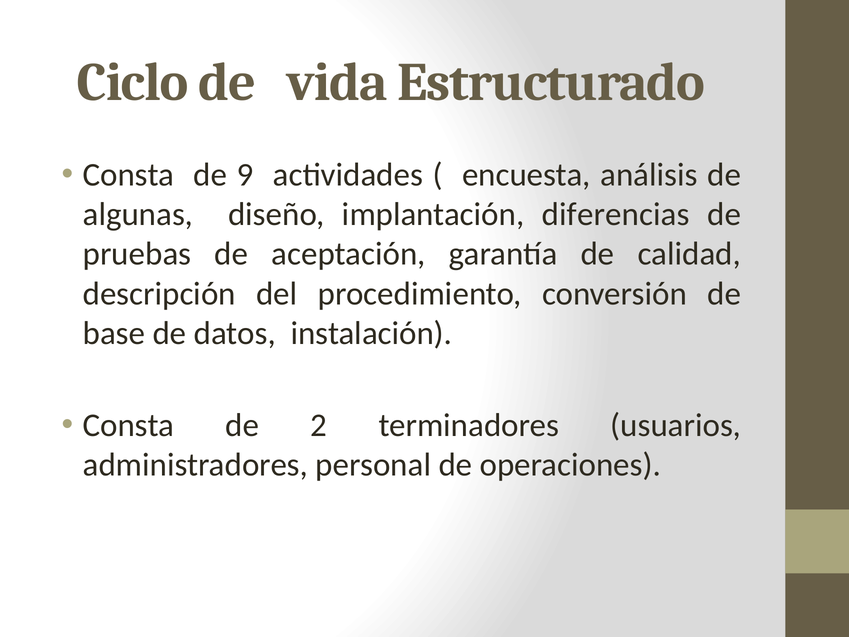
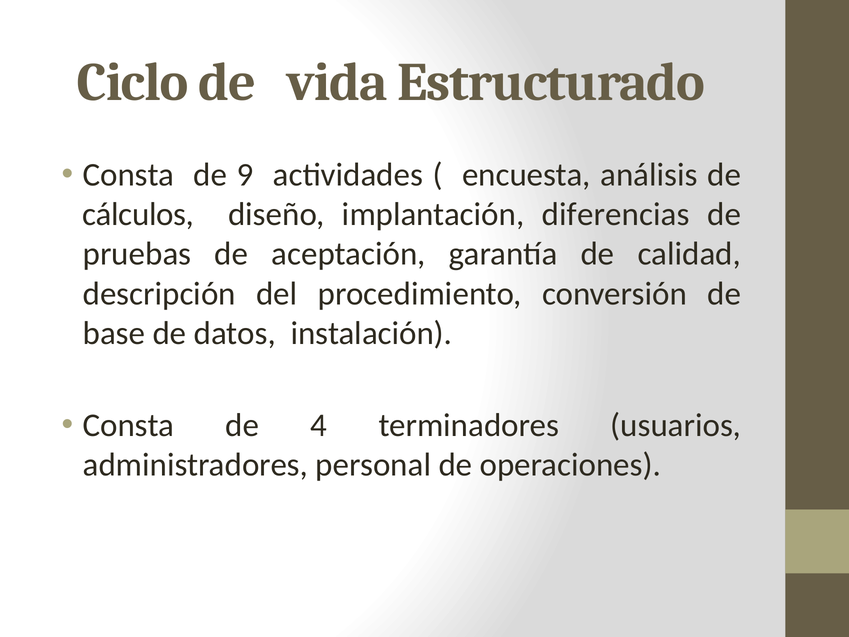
algunas: algunas -> cálculos (138, 214)
2: 2 -> 4 (319, 425)
